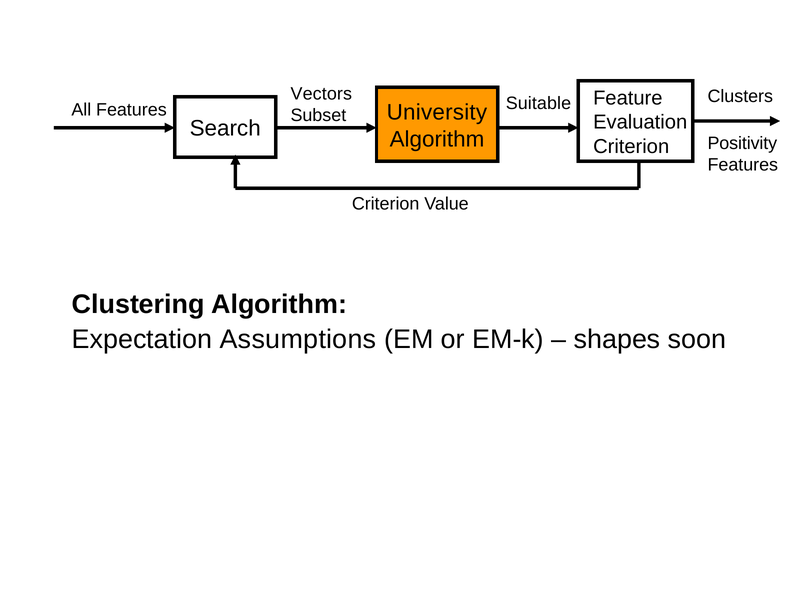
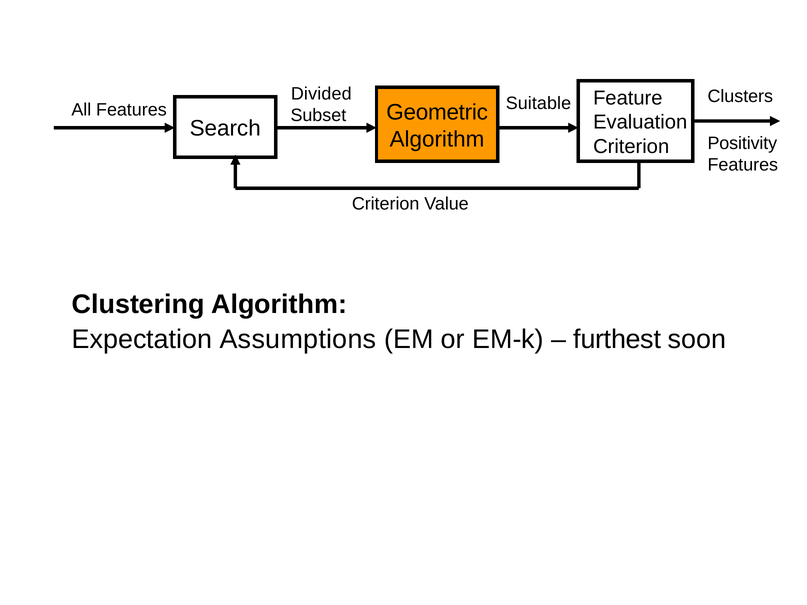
Vectors: Vectors -> Divided (321, 94)
University: University -> Geometric (437, 113)
shapes: shapes -> furthest (617, 339)
